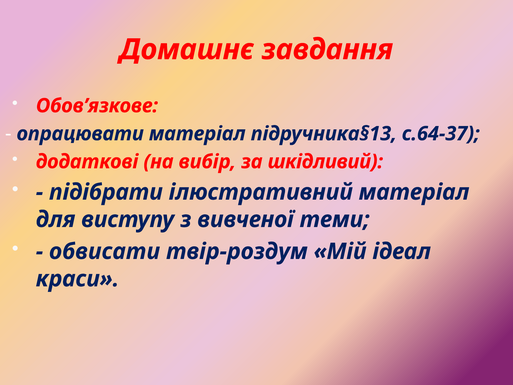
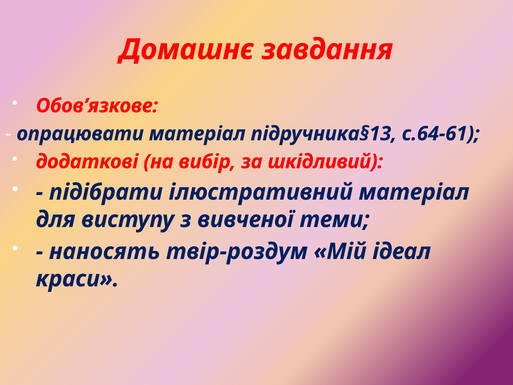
с.64-37: с.64-37 -> с.64-61 (441, 134)
обвисати: обвисати -> наносять (105, 251)
